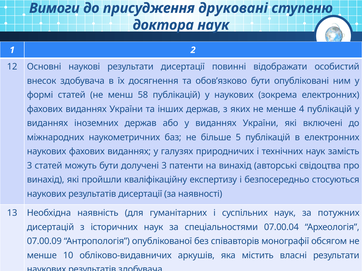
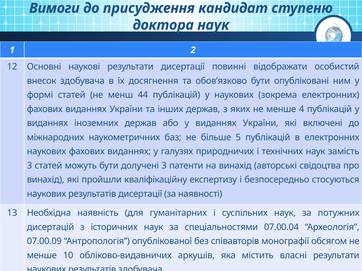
друковані: друковані -> кандидат (233, 8)
58: 58 -> 44 (143, 95)
